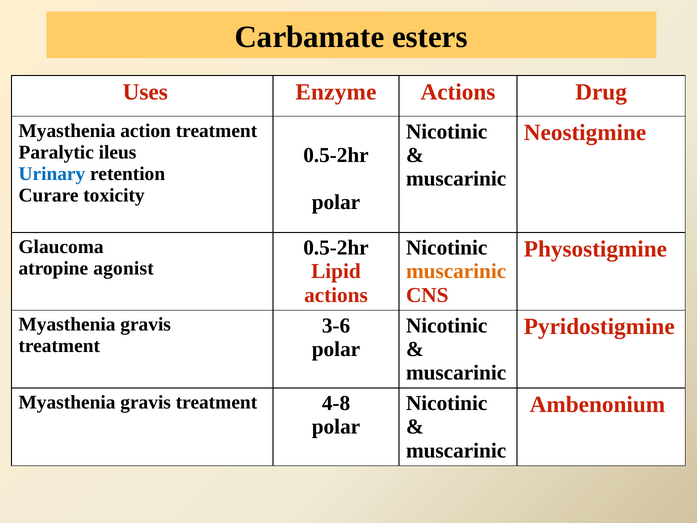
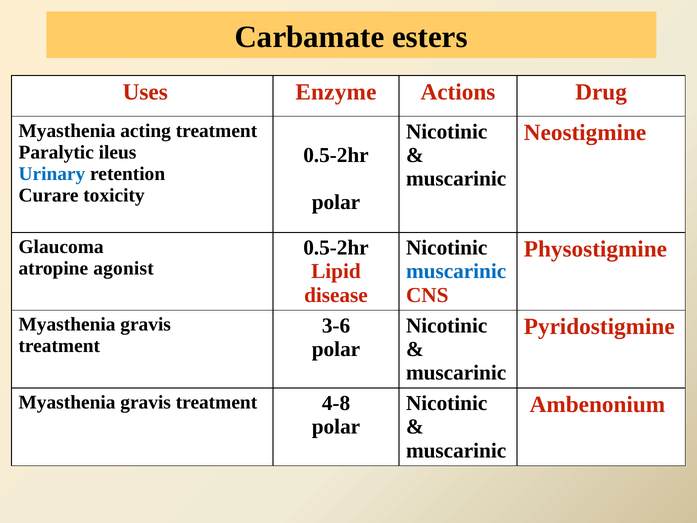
action: action -> acting (146, 131)
muscarinic colour: orange -> blue (456, 271)
actions: actions -> disease (336, 295)
